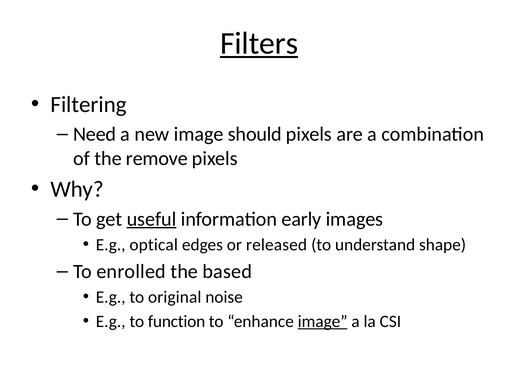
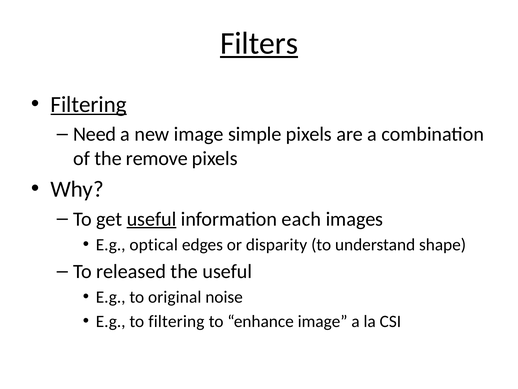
Filtering underline: none -> present (89, 104)
should: should -> simple (255, 134)
early: early -> each (301, 219)
released: released -> disparity (277, 244)
enrolled: enrolled -> released (131, 271)
the based: based -> useful (227, 271)
to function: function -> filtering (176, 321)
image underline: present -> none (323, 321)
